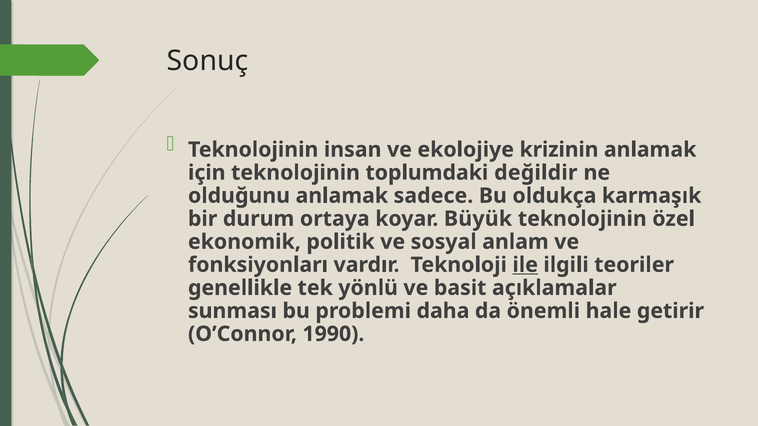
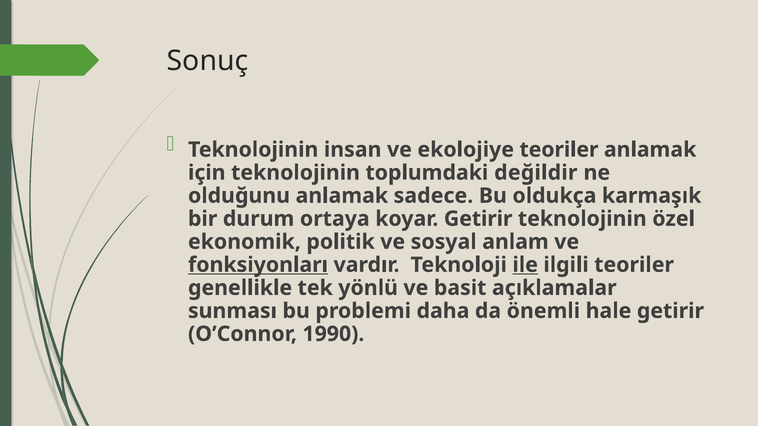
ekolojiye krizinin: krizinin -> teoriler (559, 150)
koyar Büyük: Büyük -> Getirir (478, 219)
fonksiyonları underline: none -> present (258, 265)
